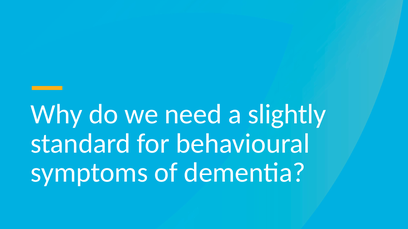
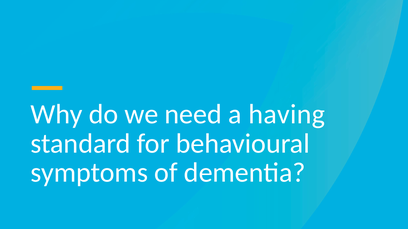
slightly: slightly -> having (287, 115)
